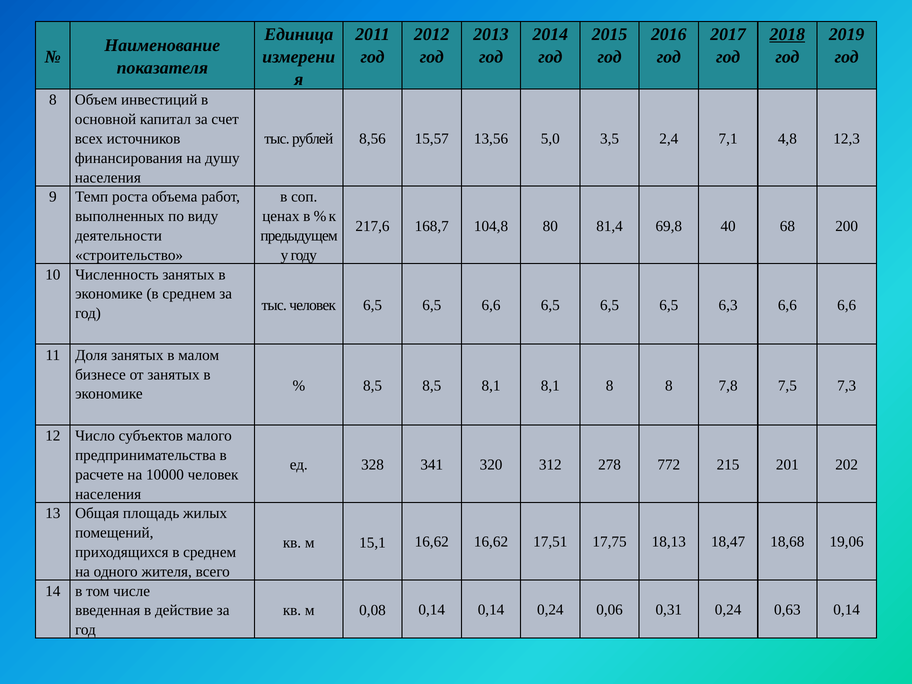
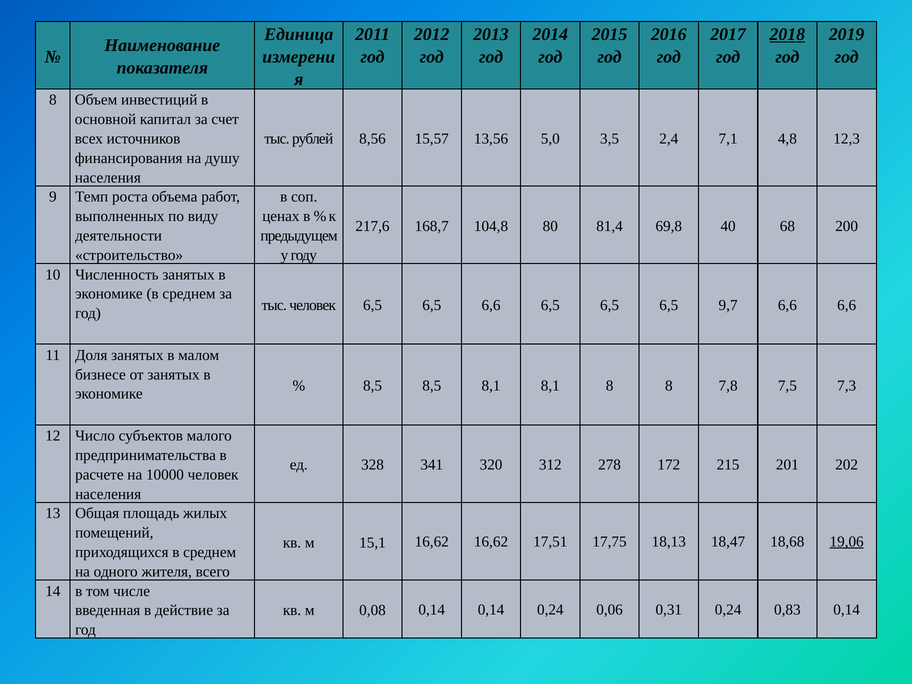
6,3: 6,3 -> 9,7 (728, 305)
772: 772 -> 172 (669, 465)
19,06 underline: none -> present (847, 542)
0,63: 0,63 -> 0,83 (787, 610)
